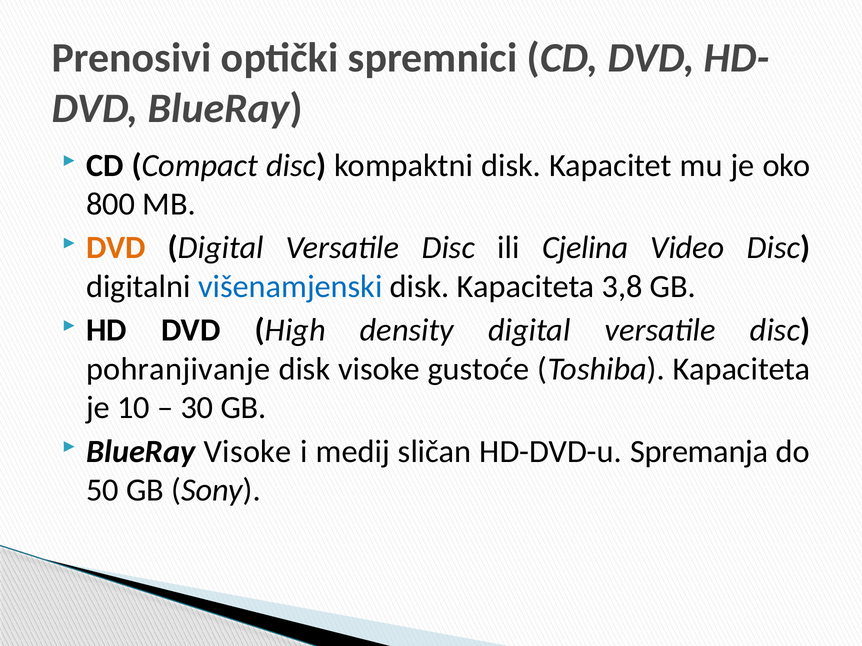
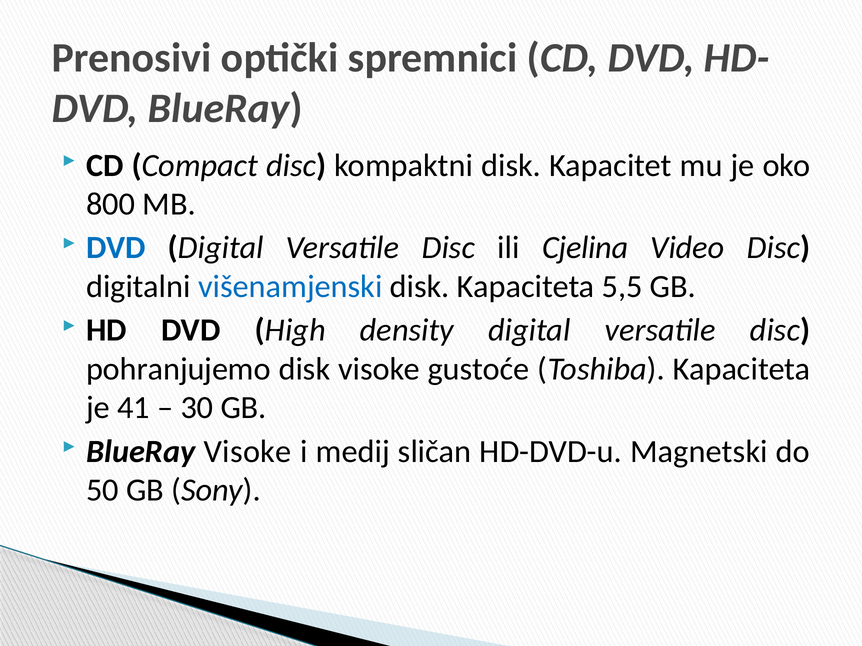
DVD colour: orange -> blue (116, 248)
3,8: 3,8 -> 5,5 (622, 287)
pohranjivanje: pohranjivanje -> pohranjujemo (178, 369)
10: 10 -> 41 (133, 408)
Spremanja: Spremanja -> Magnetski (699, 452)
